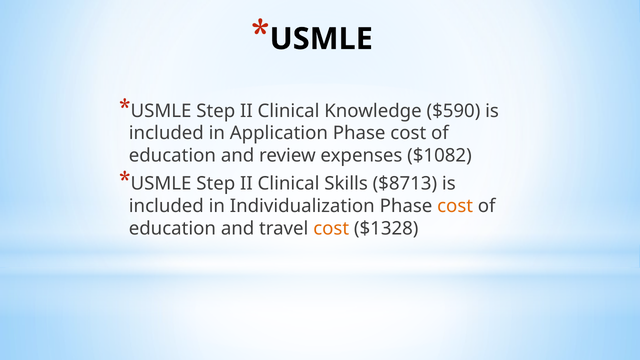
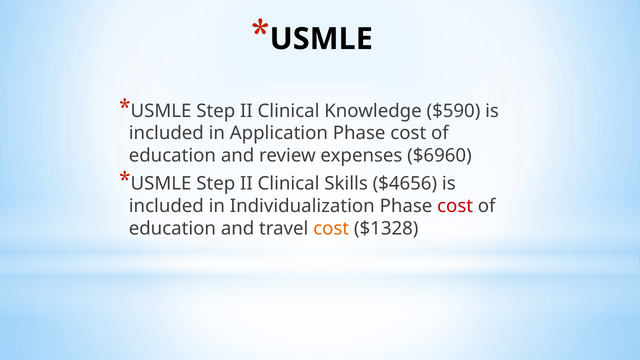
$1082: $1082 -> $6960 (439, 156)
$8713: $8713 -> $4656 (405, 184)
cost colour: orange -> red (455, 206)
